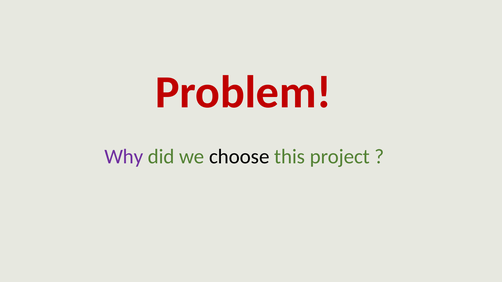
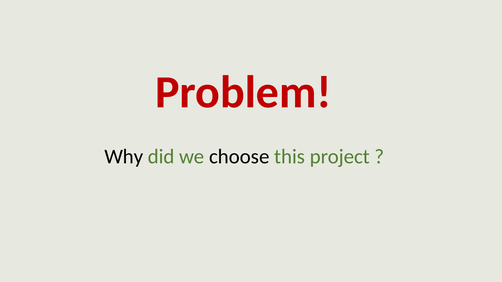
Why colour: purple -> black (124, 157)
